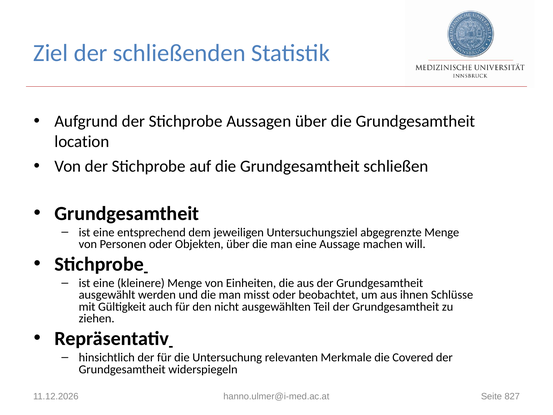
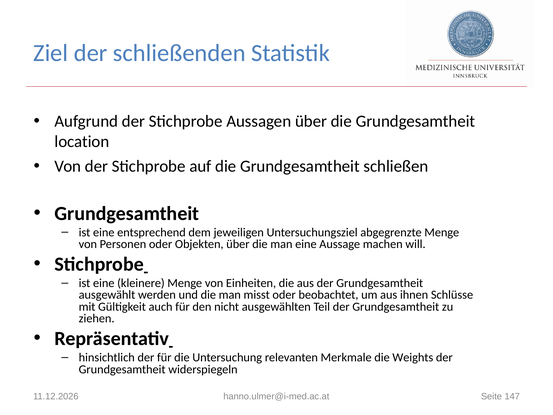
Covered: Covered -> Weights (413, 357)
827: 827 -> 147 (512, 396)
